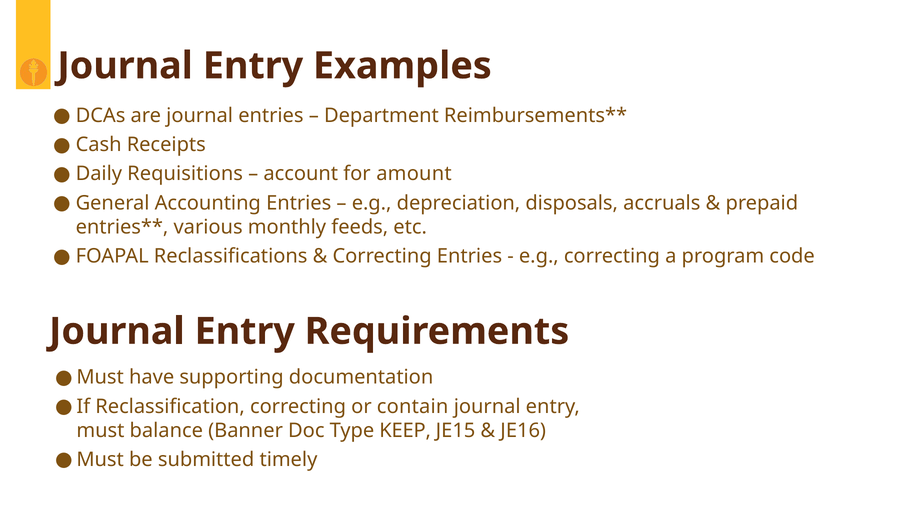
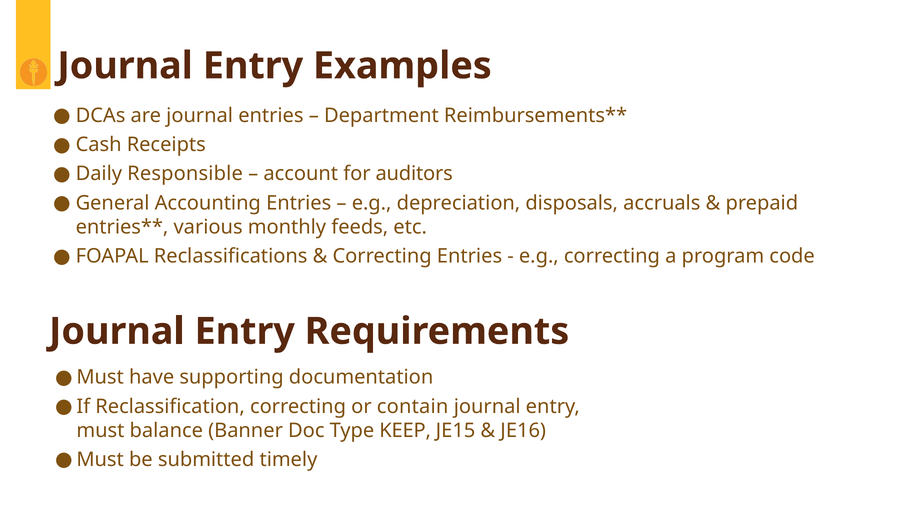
Requisitions: Requisitions -> Responsible (185, 174)
amount: amount -> auditors (414, 174)
